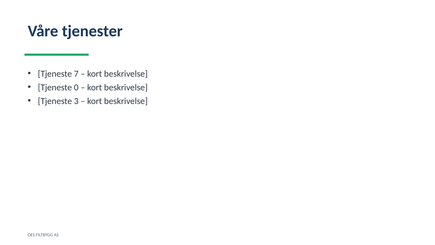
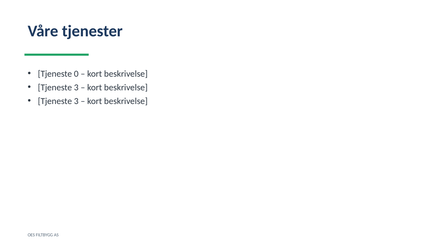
7: 7 -> 0 (76, 74)
0: 0 -> 3 (76, 87)
